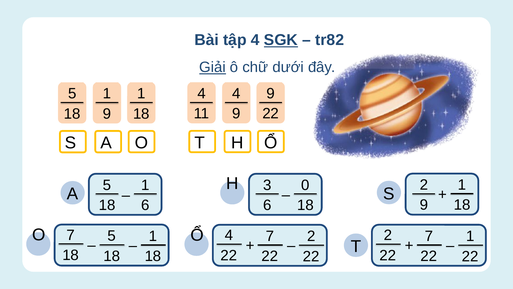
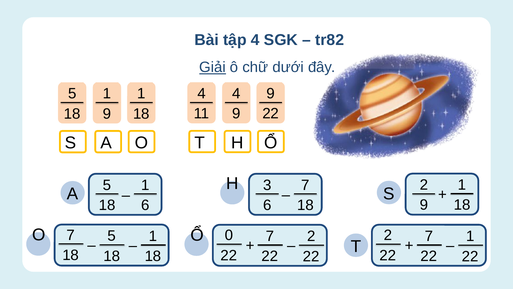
SGK underline: present -> none (281, 40)
H 0: 0 -> 7 (305, 185)
Ổ 4: 4 -> 0 (229, 235)
